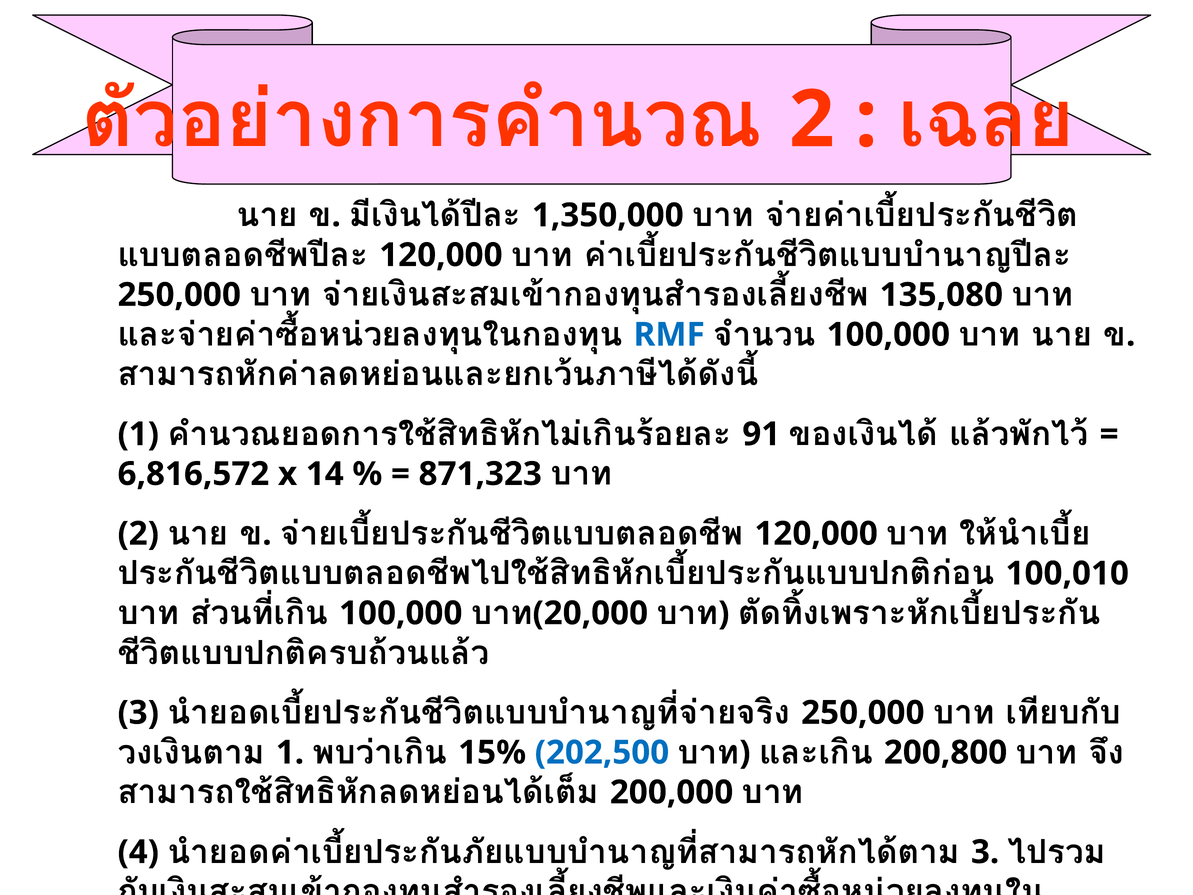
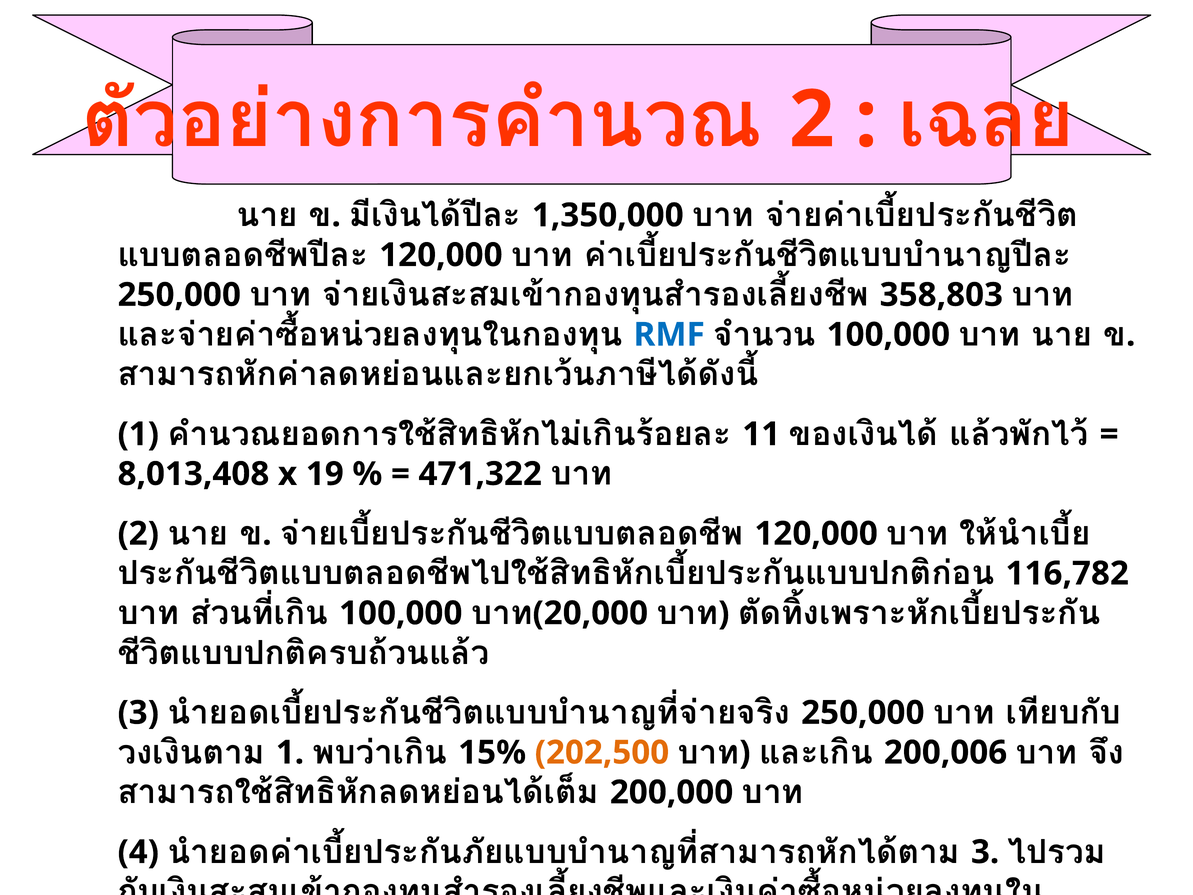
135,080: 135,080 -> 358,803 (941, 295)
91: 91 -> 11 (761, 434)
6,816,572: 6,816,572 -> 8,013,408 (193, 474)
14: 14 -> 19 (325, 474)
871,323: 871,323 -> 471,322 (480, 474)
100,010: 100,010 -> 116,782 (1067, 573)
202,500 colour: blue -> orange (602, 752)
200,800: 200,800 -> 200,006 (946, 752)
